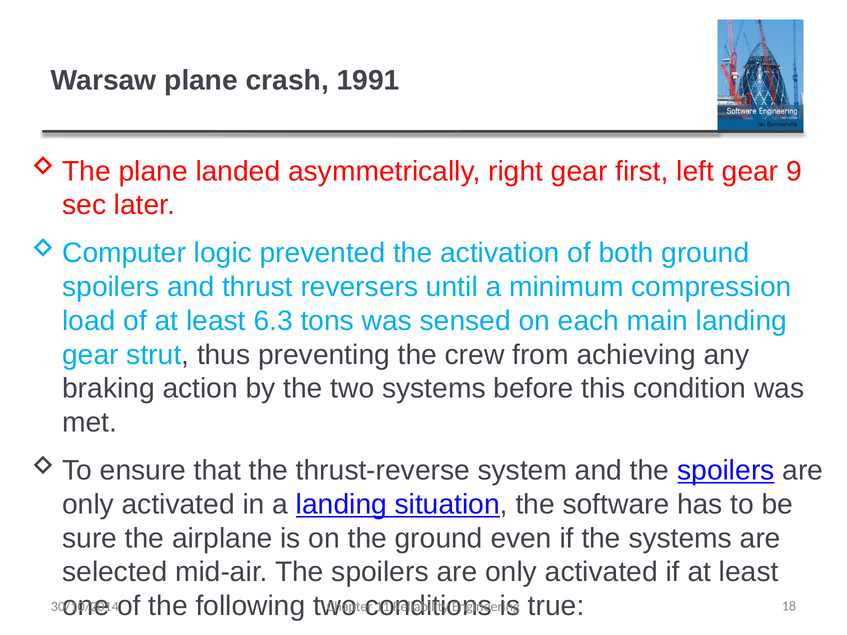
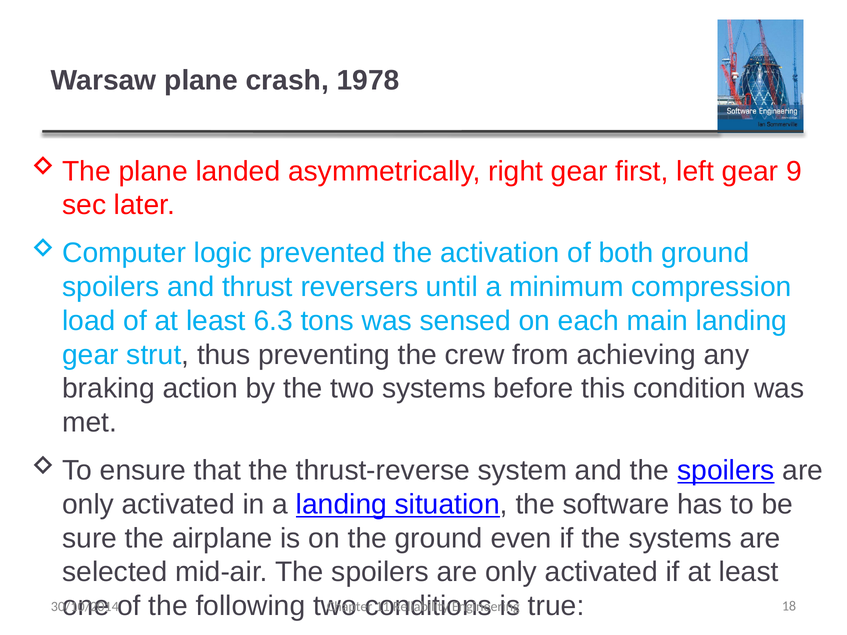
1991: 1991 -> 1978 (368, 80)
